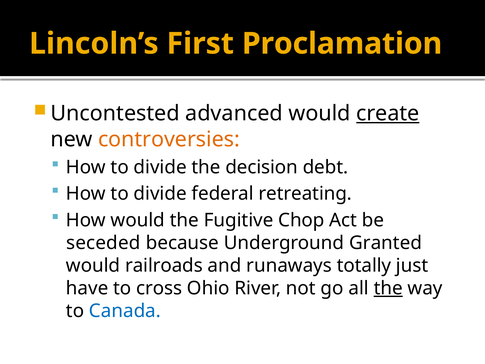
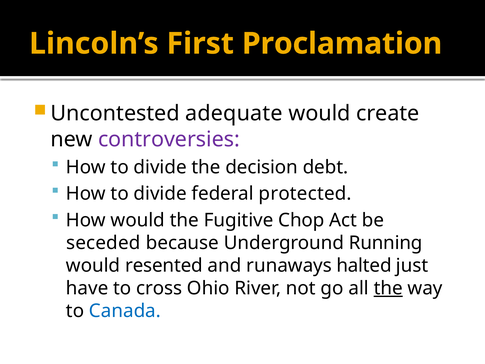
advanced: advanced -> adequate (234, 113)
create underline: present -> none (388, 113)
controversies colour: orange -> purple (169, 139)
retreating: retreating -> protected (305, 194)
Granted: Granted -> Running (386, 243)
railroads: railroads -> resented (164, 265)
totally: totally -> halted (364, 265)
